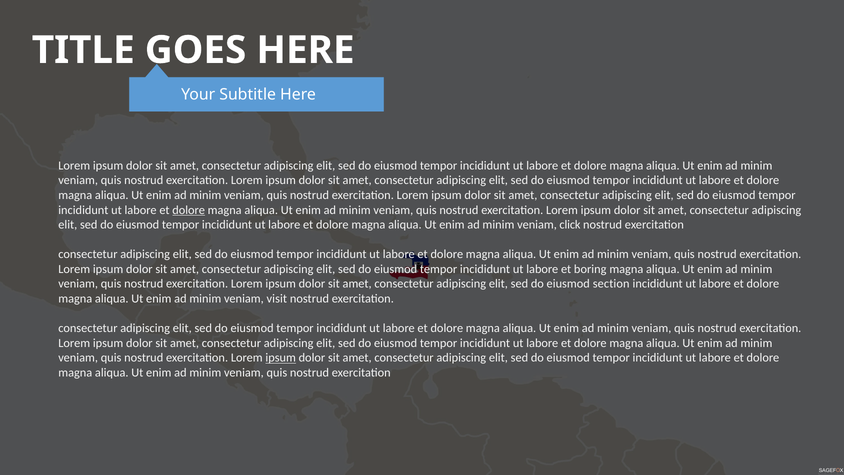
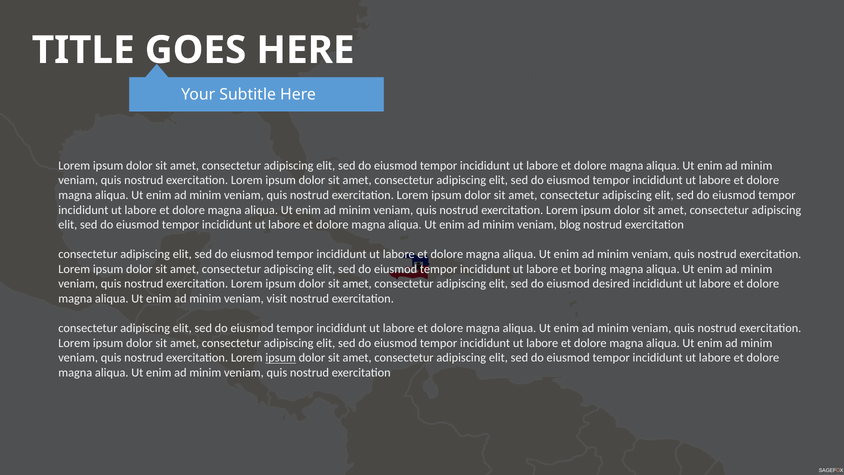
dolore underline: present -> none (189, 210)
click: click -> blog (570, 225)
section: section -> desired (611, 284)
